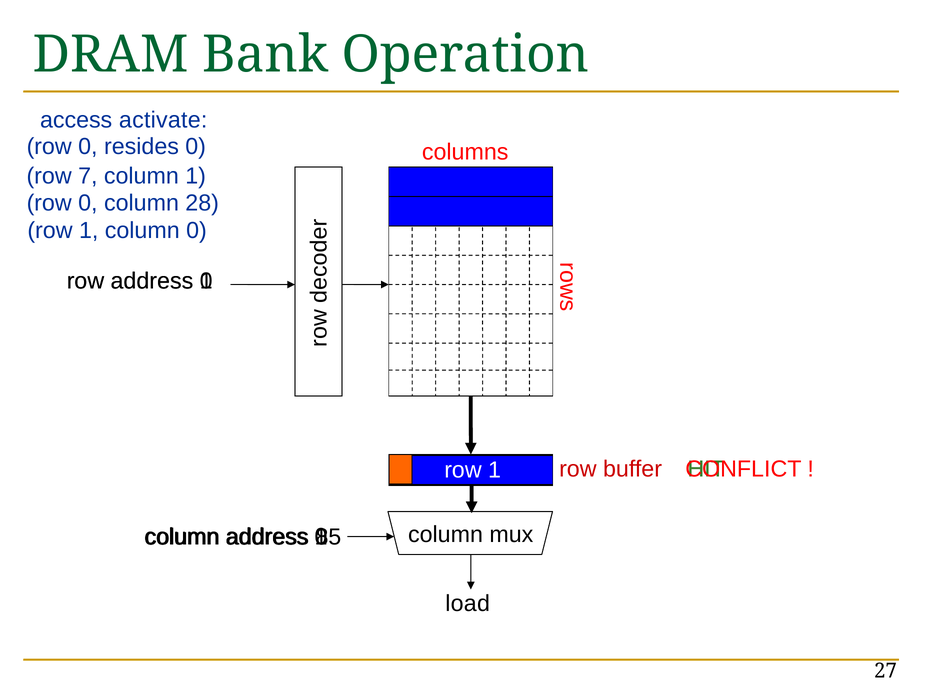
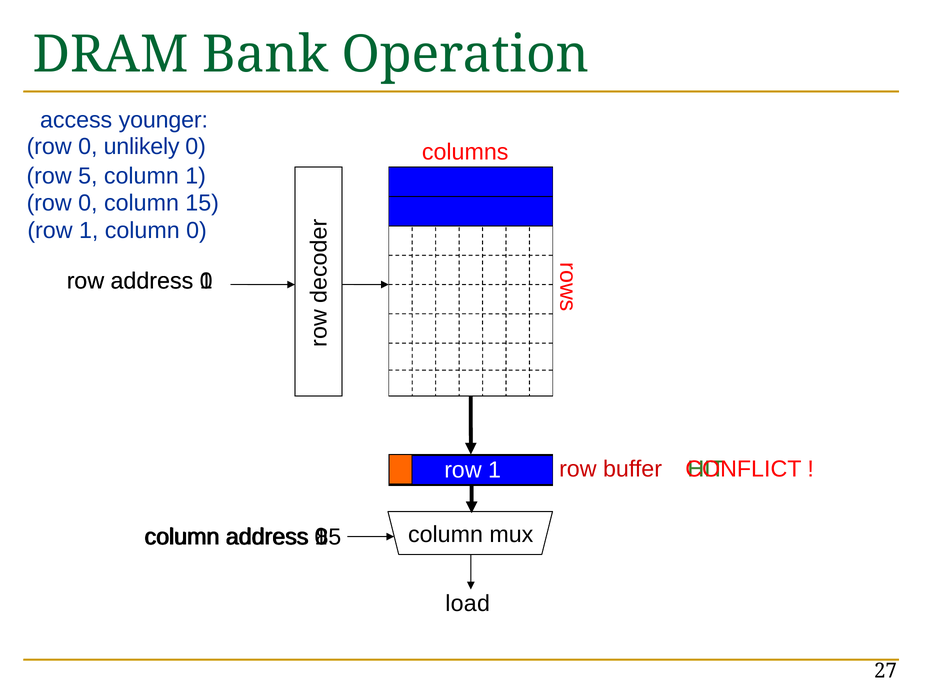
activate: activate -> younger (163, 120)
resides: resides -> unlikely (142, 147)
7: 7 -> 5 (88, 176)
28: 28 -> 15 (202, 203)
